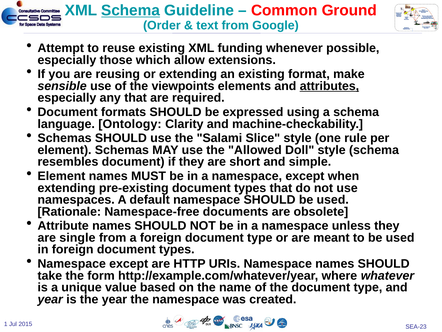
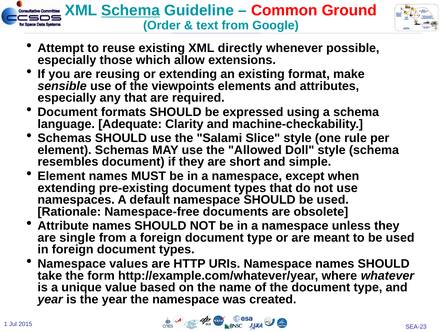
funding: funding -> directly (240, 48)
attributes underline: present -> none (329, 86)
Ontology: Ontology -> Adequate (130, 124)
except: except -> values (129, 263)
